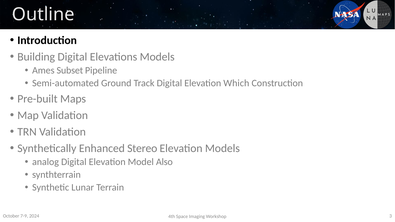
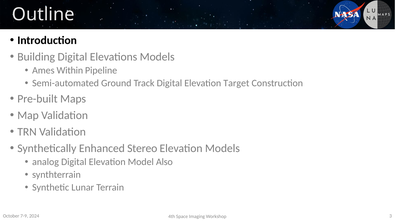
Subset: Subset -> Within (70, 71)
Which: Which -> Target (236, 83)
